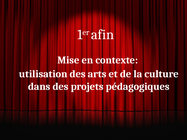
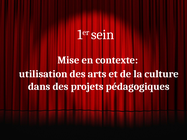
afin: afin -> sein (103, 35)
